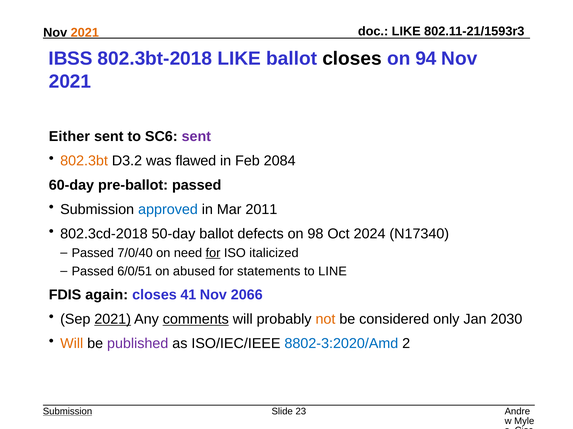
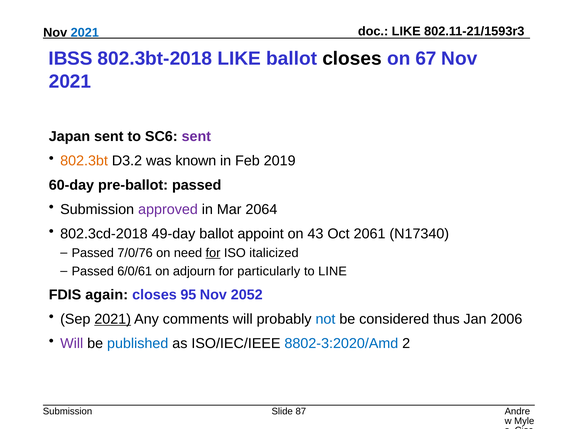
2021 colour: orange -> blue (85, 33)
94: 94 -> 67 (426, 59)
Either: Either -> Japan (69, 137)
flawed: flawed -> known (196, 161)
2084: 2084 -> 2019 (280, 161)
approved colour: blue -> purple (168, 210)
2011: 2011 -> 2064 (261, 210)
50-day: 50-day -> 49-day (173, 234)
defects: defects -> appoint (261, 234)
98: 98 -> 43 (315, 234)
2024: 2024 -> 2061 (370, 234)
7/0/40: 7/0/40 -> 7/0/76 (135, 253)
6/0/51: 6/0/51 -> 6/0/61 (135, 272)
abused: abused -> adjourn (194, 272)
statements: statements -> particularly (269, 272)
41: 41 -> 95 (188, 295)
2066: 2066 -> 2052 (247, 295)
comments underline: present -> none (196, 320)
not colour: orange -> blue (325, 320)
only: only -> thus (446, 320)
2030: 2030 -> 2006 (506, 320)
Will colour: orange -> purple (72, 344)
published colour: purple -> blue (138, 344)
Submission underline: present -> none (68, 412)
23: 23 -> 87 (301, 412)
